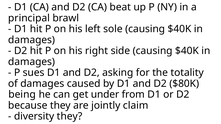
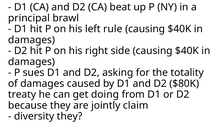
sole: sole -> rule (113, 29)
being: being -> treaty (22, 95)
under: under -> doing (105, 95)
